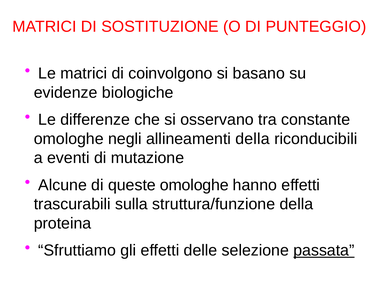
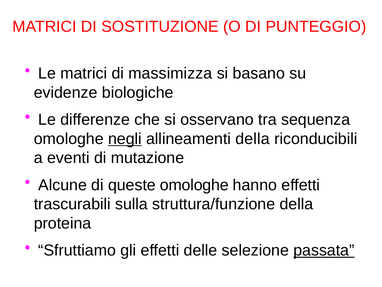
coinvolgono: coinvolgono -> massimizza (170, 73)
constante: constante -> sequenza (316, 119)
negli underline: none -> present (125, 139)
